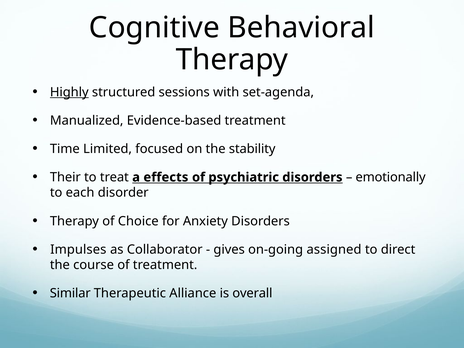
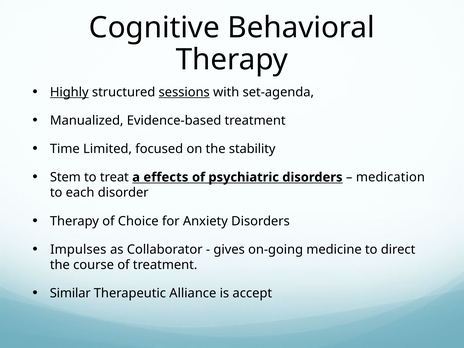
sessions underline: none -> present (184, 92)
Their: Their -> Stem (65, 177)
emotionally: emotionally -> medication (390, 177)
assigned: assigned -> medicine (334, 249)
overall: overall -> accept (252, 293)
